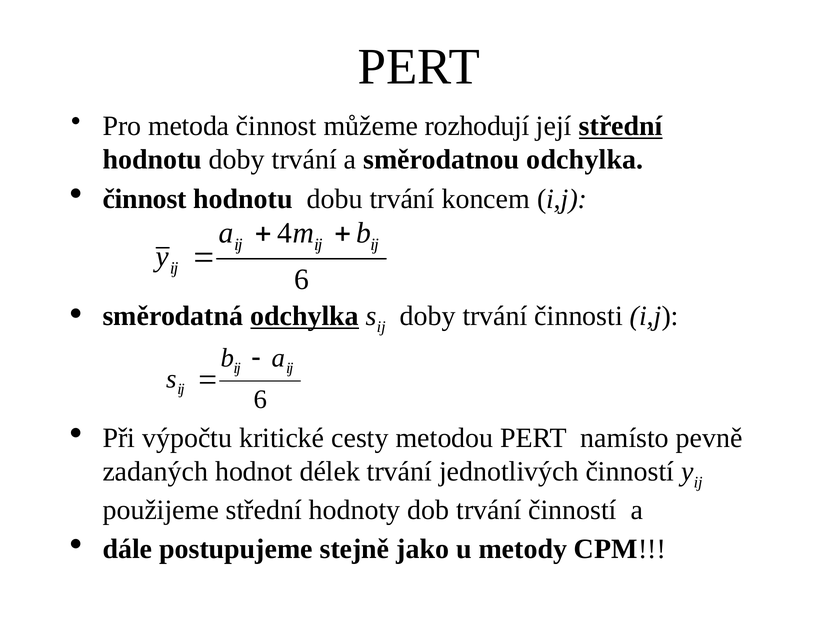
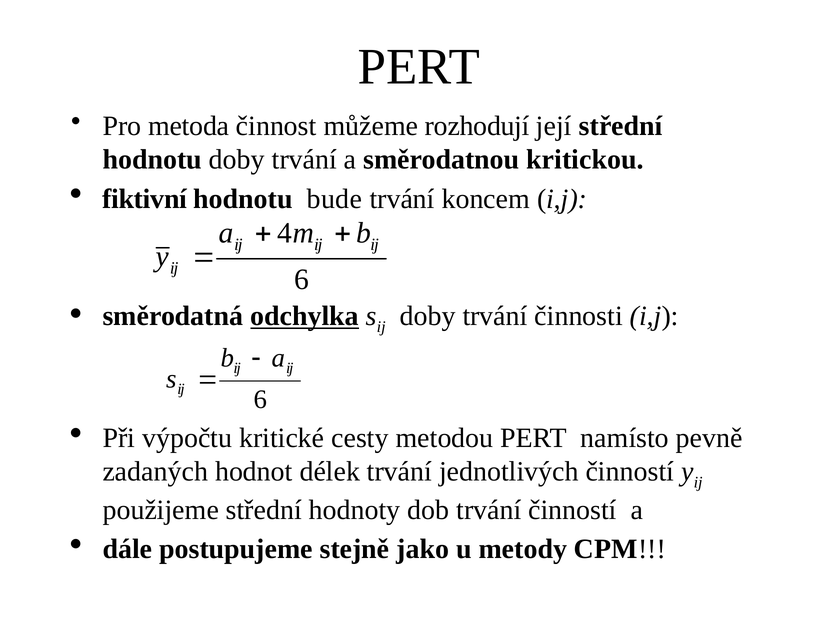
střední underline: present -> none (621, 126)
směrodatnou odchylka: odchylka -> kritickou (585, 160)
činnost: činnost -> fiktivní (145, 199)
dobu: dobu -> bude (335, 199)
